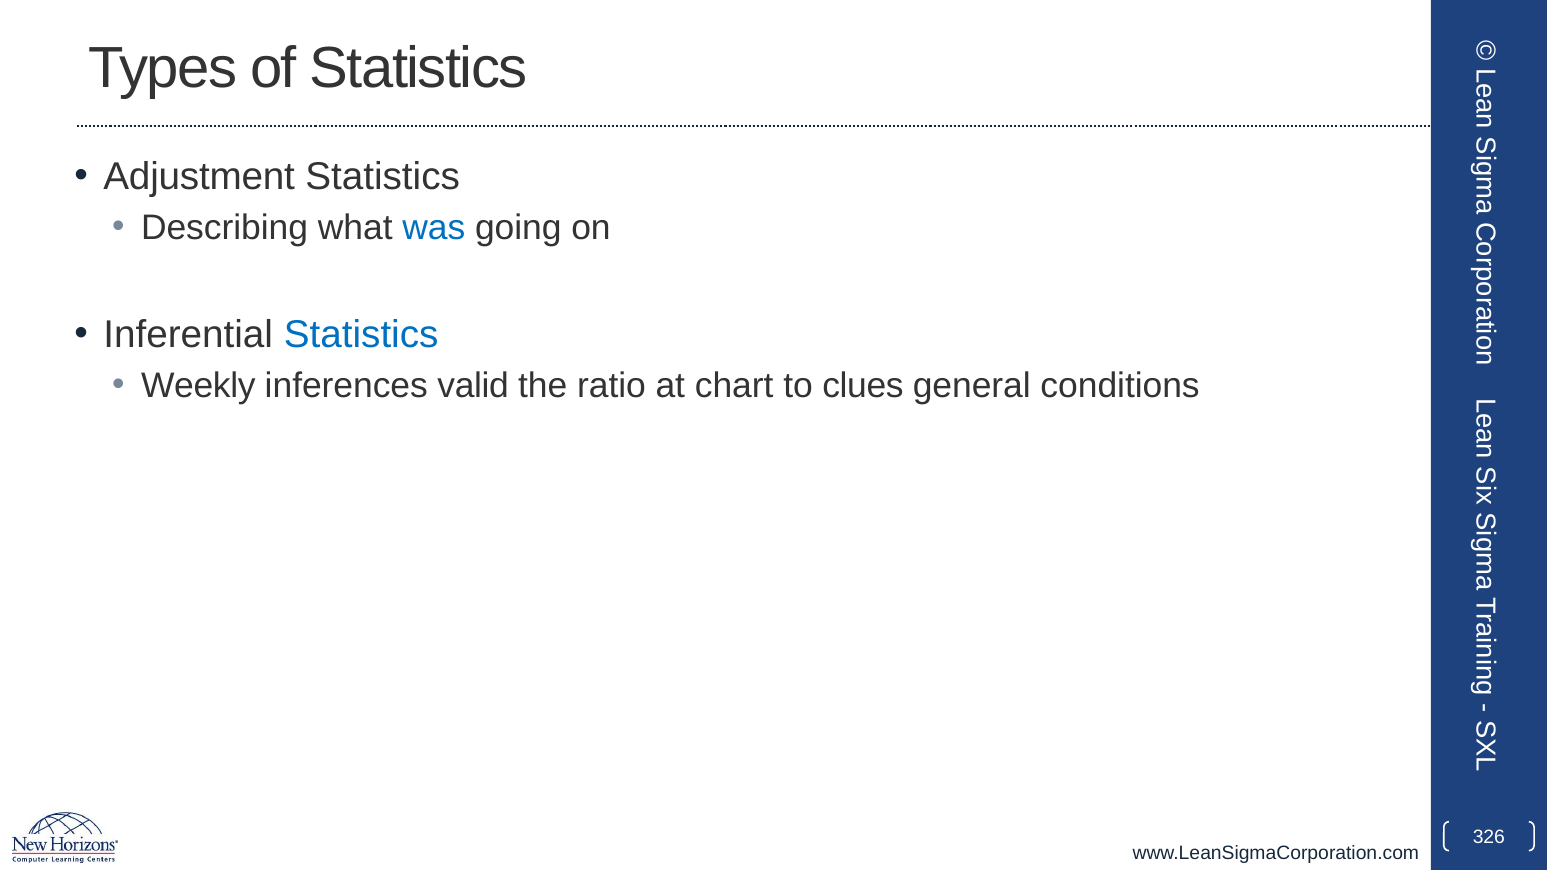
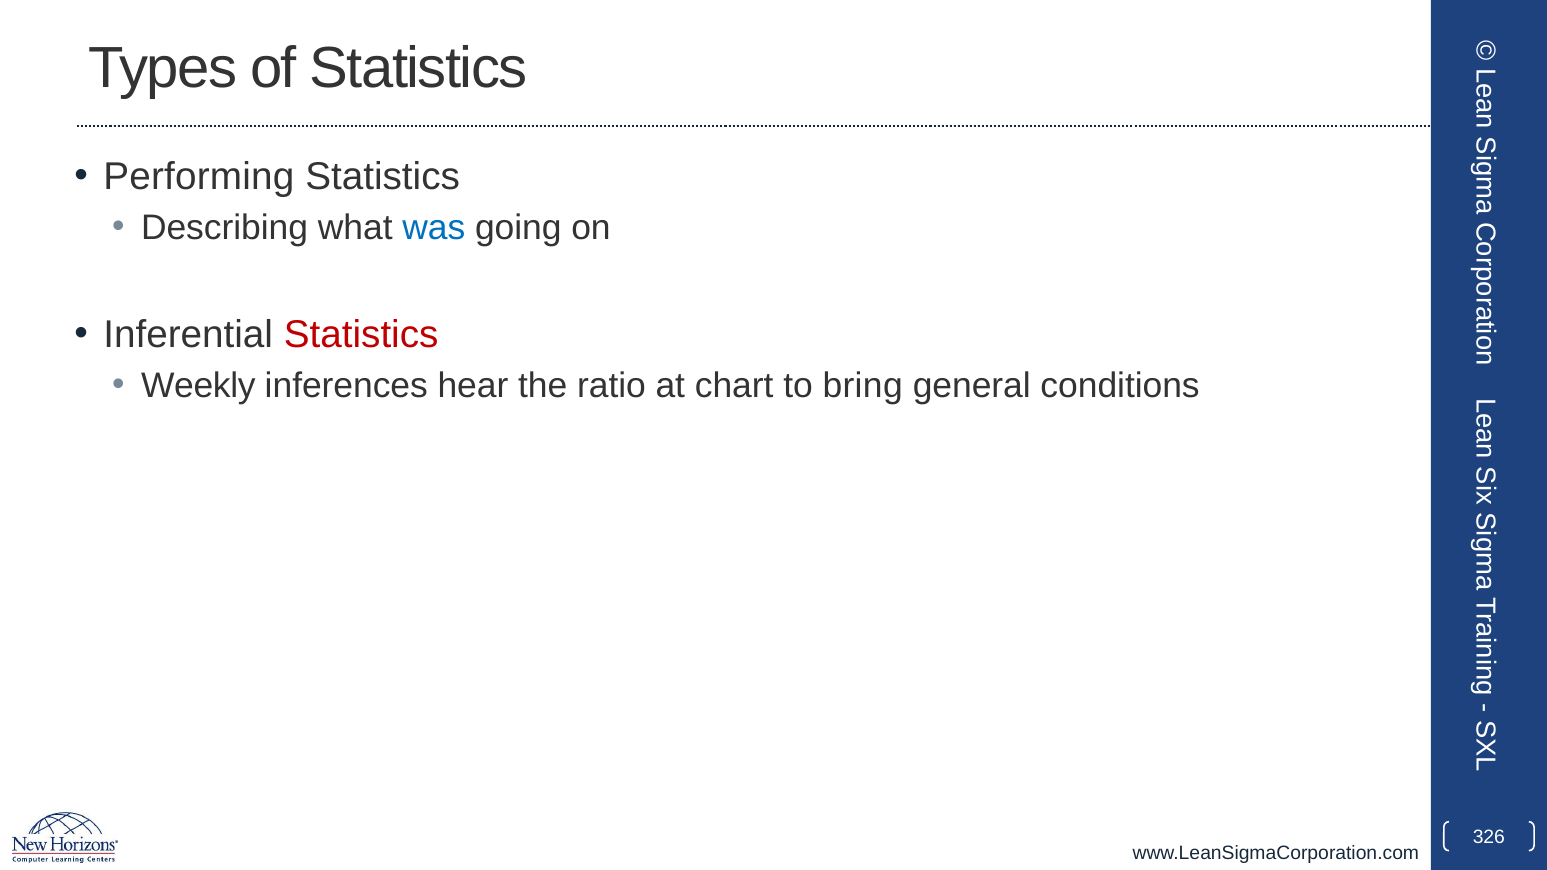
Adjustment: Adjustment -> Performing (199, 177)
Statistics colour: blue -> red (361, 335)
valid: valid -> hear (473, 386)
clues: clues -> bring (863, 386)
